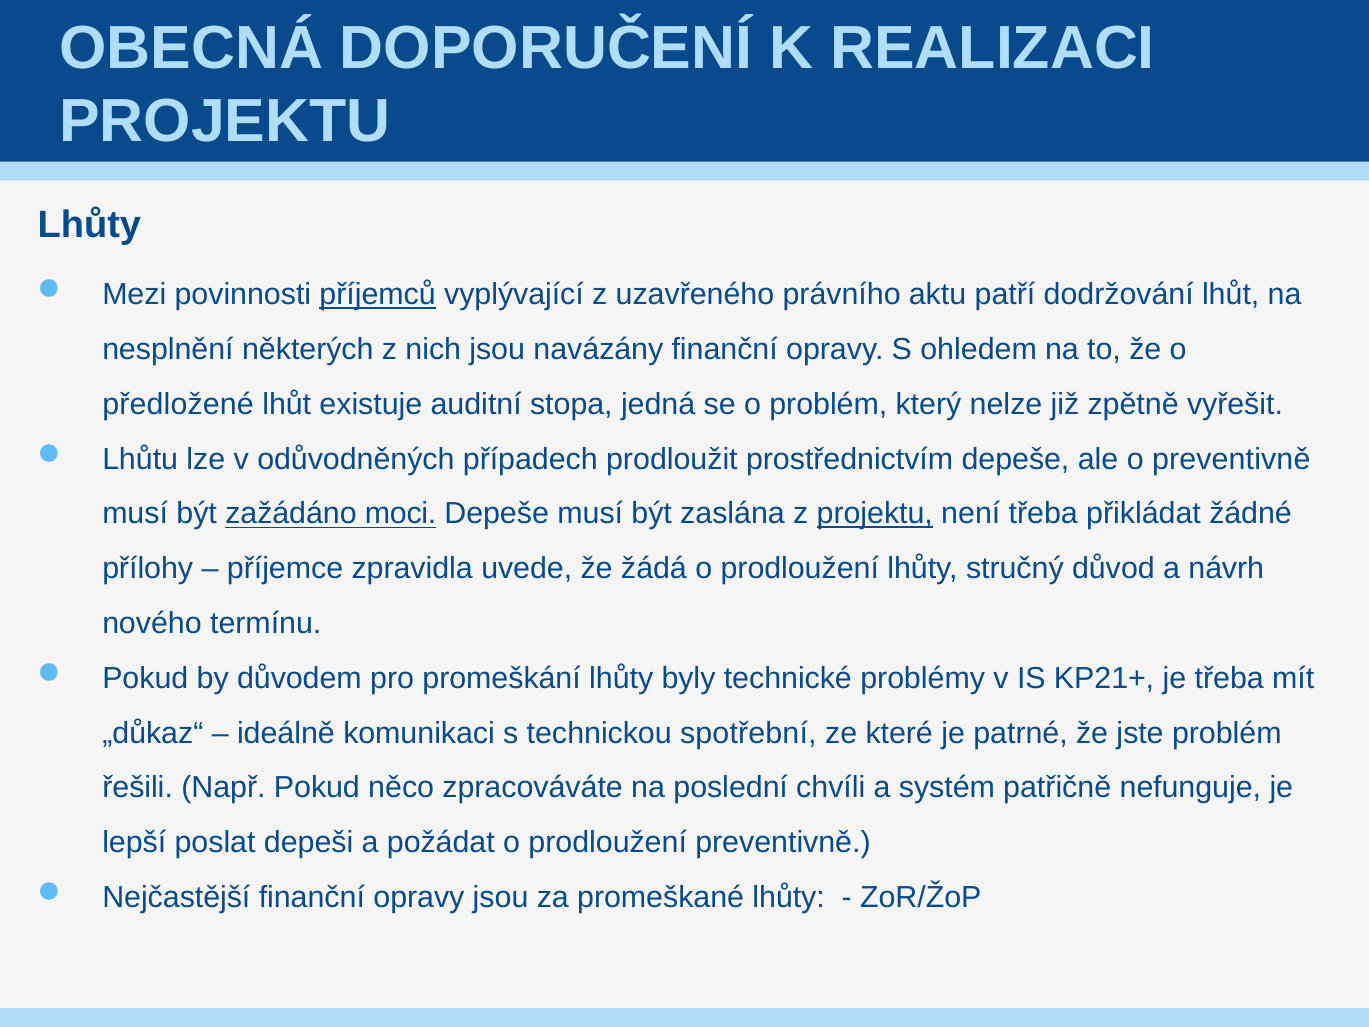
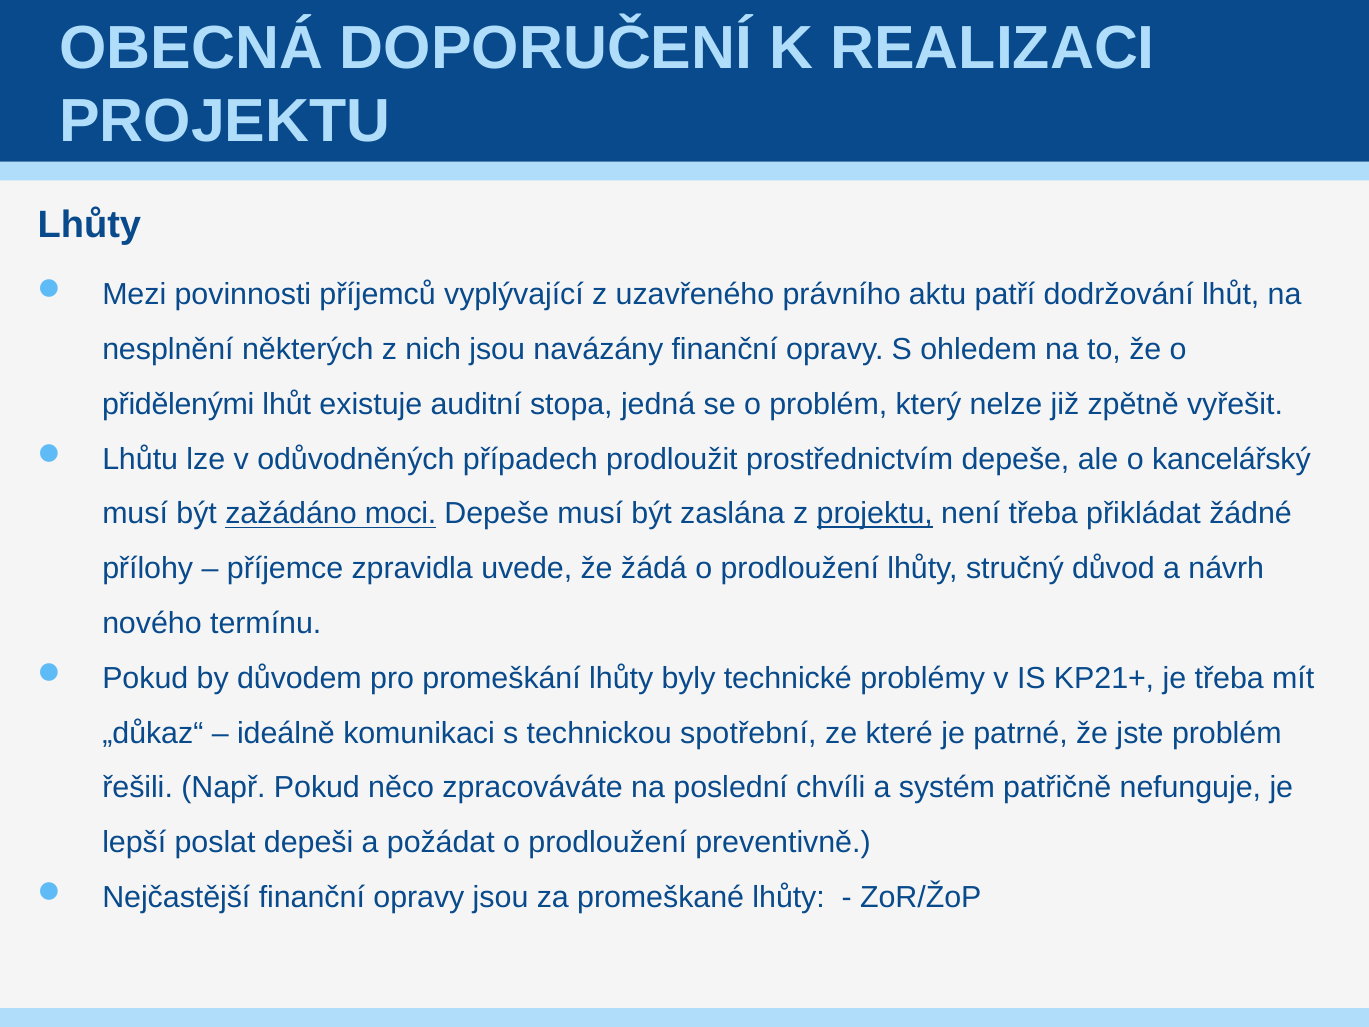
příjemců underline: present -> none (378, 295)
předložené: předložené -> přidělenými (178, 404)
o preventivně: preventivně -> kancelářský (1231, 459)
